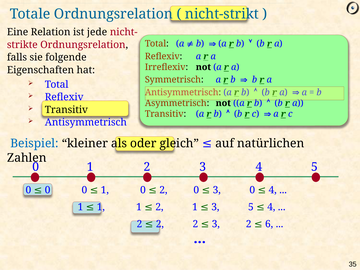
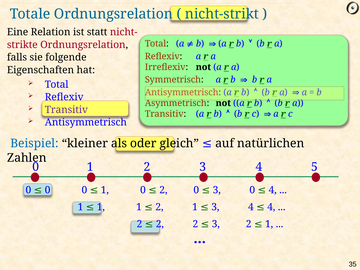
jede: jede -> statt (97, 32)
Transitiv colour: black -> purple (66, 110)
5: 5 -> 4 (251, 207)
6: 6 -> 1 (269, 224)
